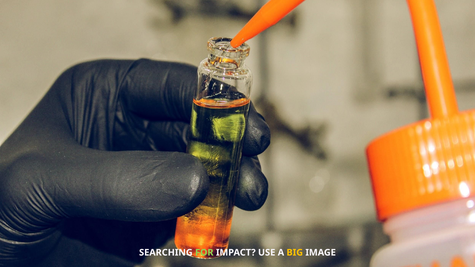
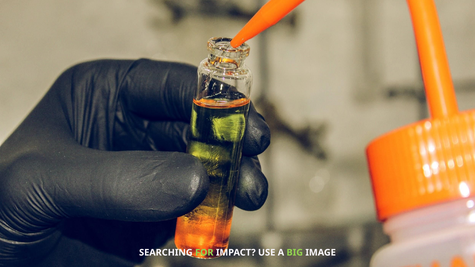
BIG colour: yellow -> light green (295, 253)
